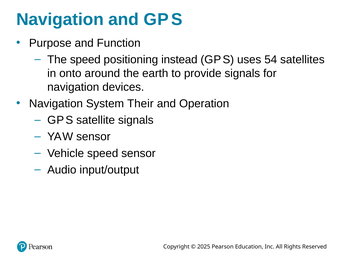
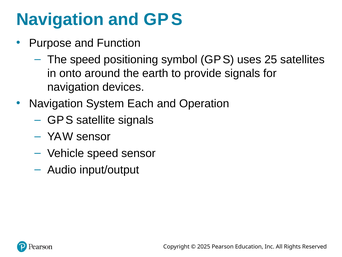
instead: instead -> symbol (179, 59)
54: 54 -> 25 (271, 59)
Their: Their -> Each (140, 103)
